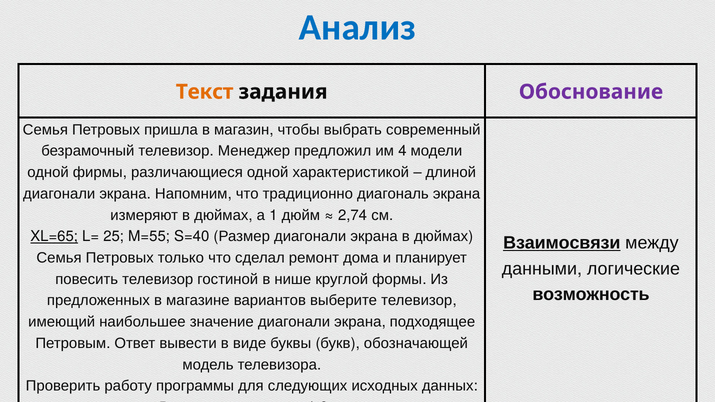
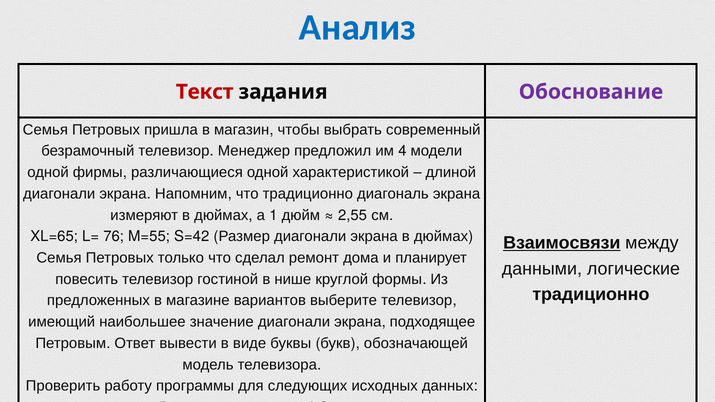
Текст colour: orange -> red (205, 92)
2,74: 2,74 -> 2,55 (352, 215)
XL=65 underline: present -> none (54, 237)
25: 25 -> 76 (114, 237)
S=40: S=40 -> S=42 (192, 237)
возможность: возможность -> традиционно (591, 294)
